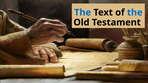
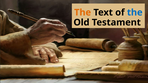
The colour: blue -> orange (83, 12)
